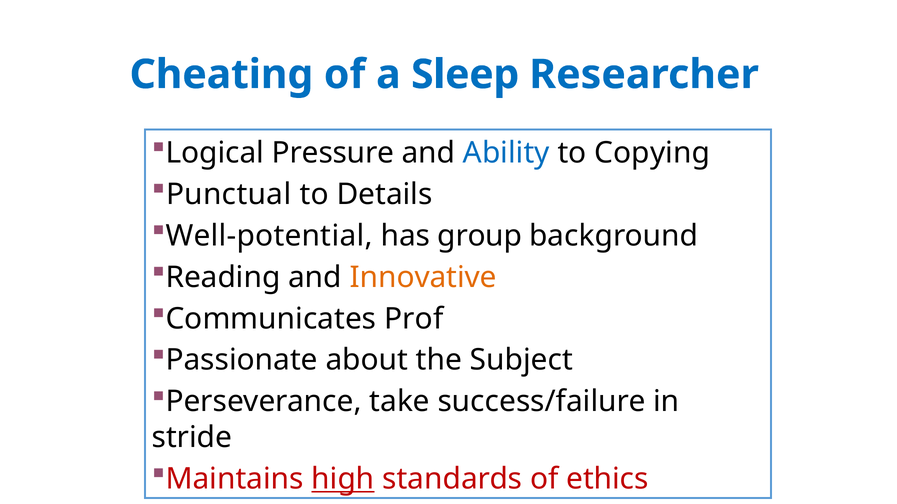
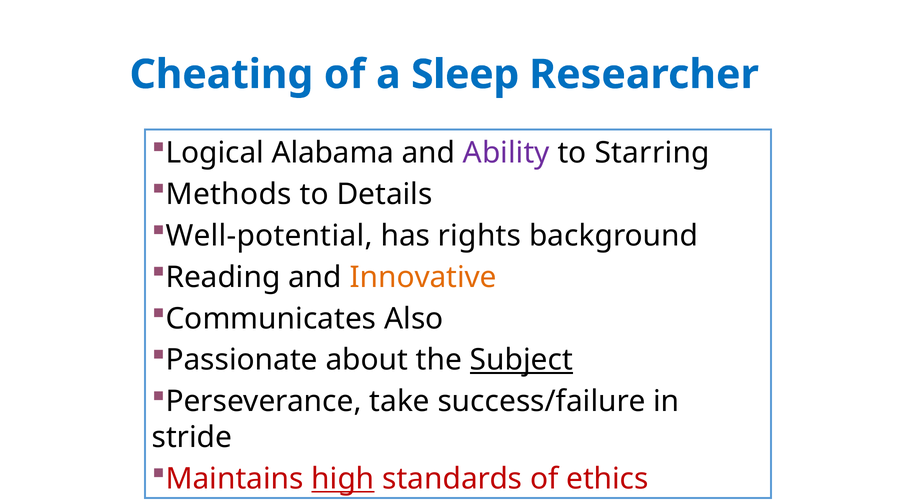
Pressure: Pressure -> Alabama (333, 153)
Ability colour: blue -> purple (506, 153)
Copying: Copying -> Starring (652, 153)
Punctual: Punctual -> Methods (229, 195)
group: group -> rights (479, 236)
Prof: Prof -> Also (414, 319)
Subject underline: none -> present (521, 361)
